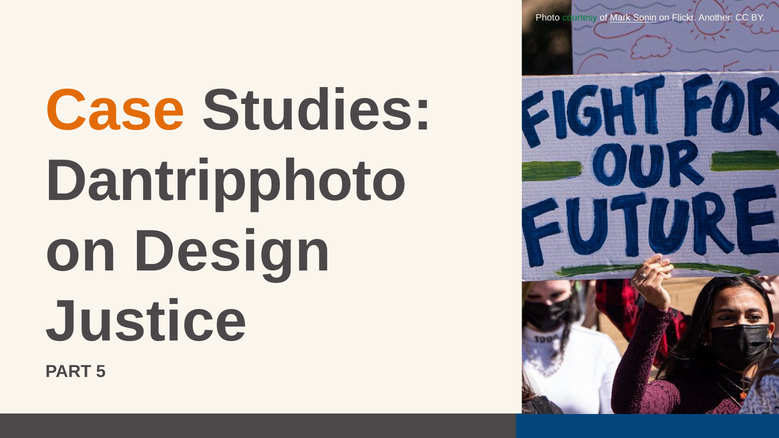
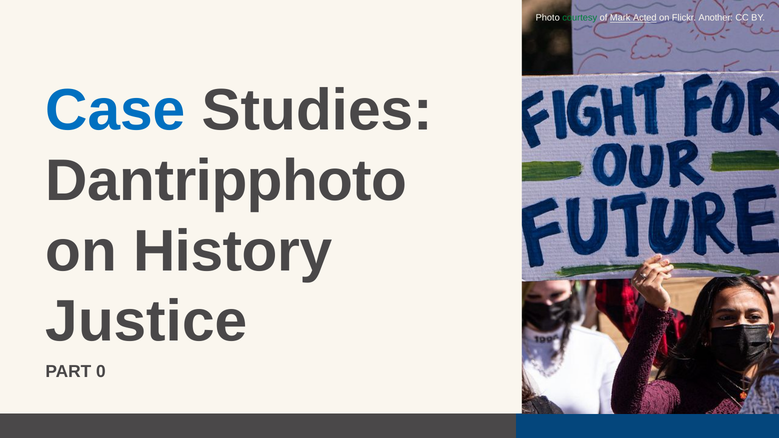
Sonin: Sonin -> Acted (645, 18)
Case colour: orange -> blue (115, 111)
Design: Design -> History (233, 251)
5: 5 -> 0 (101, 372)
